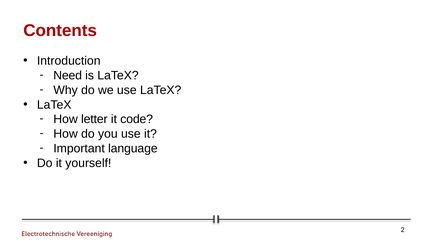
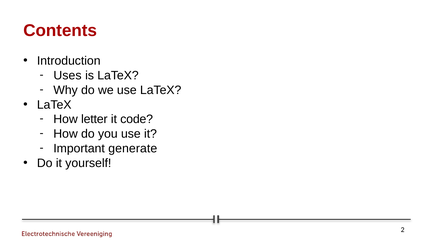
Need: Need -> Uses (68, 76)
language: language -> generate (133, 149)
